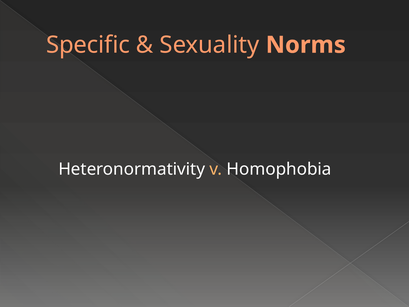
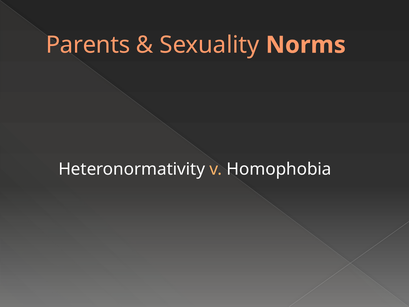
Specific: Specific -> Parents (88, 45)
